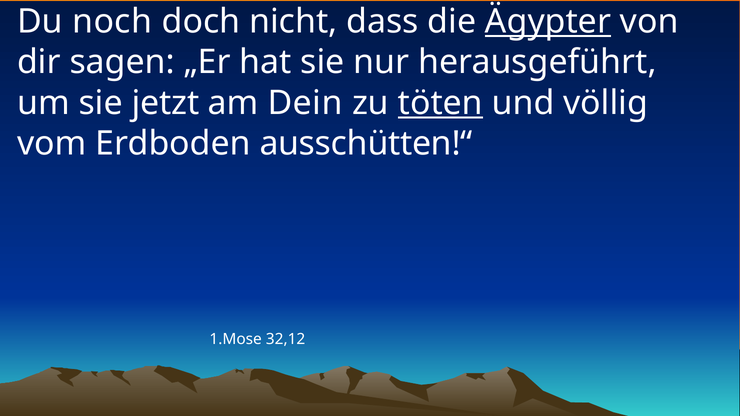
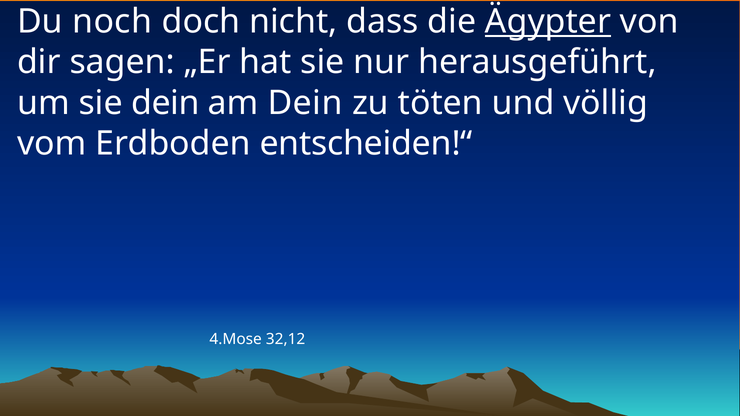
sie jetzt: jetzt -> dein (166, 103)
töten underline: present -> none (440, 103)
ausschütten!“: ausschütten!“ -> entscheiden!“ (366, 144)
1.Mose: 1.Mose -> 4.Mose (236, 339)
